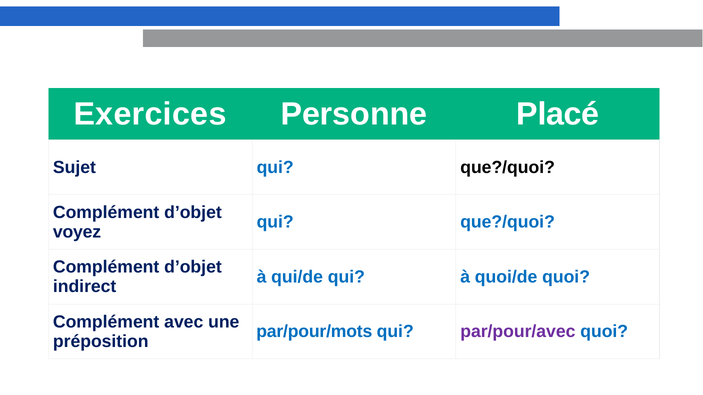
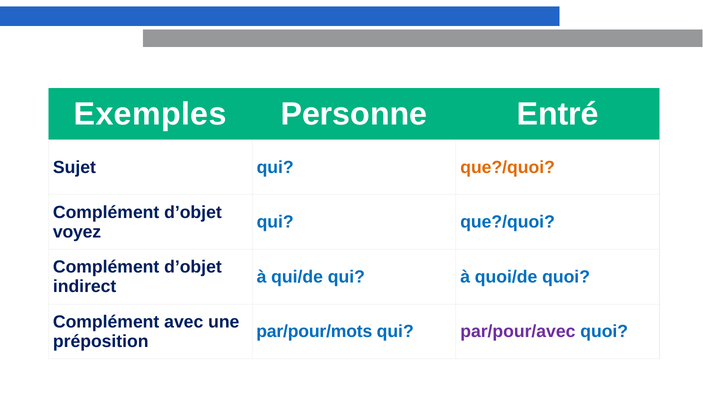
Exercices: Exercices -> Exemples (150, 114)
Placé: Placé -> Entré (558, 114)
que?/quoi colour: black -> orange (508, 167)
